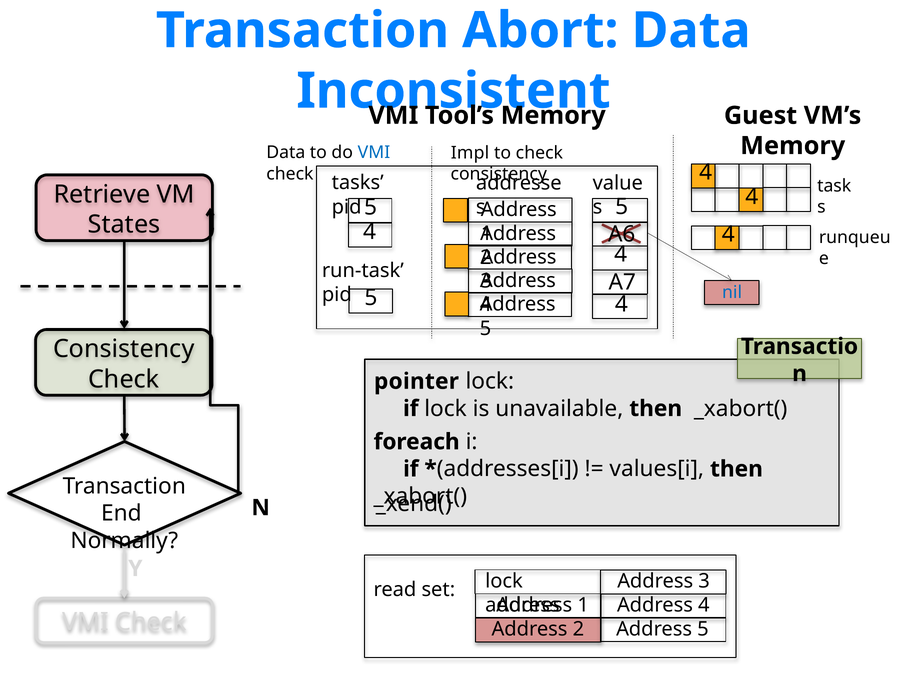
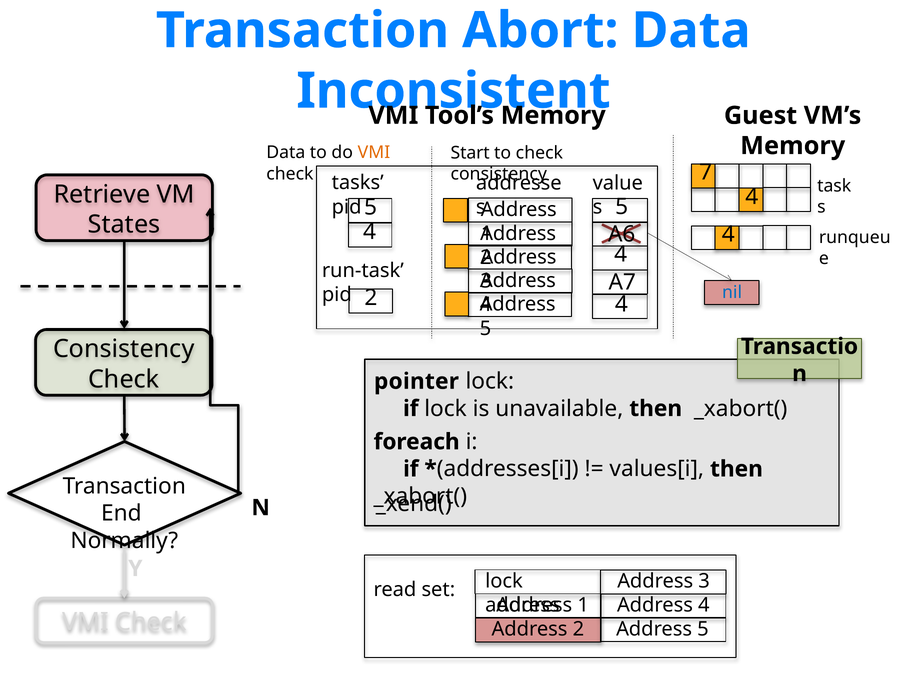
VMI colour: blue -> orange (374, 153)
Impl: Impl -> Start (470, 153)
4: 4 -> 7 (706, 173)
5: 5 -> 2 (371, 298)
